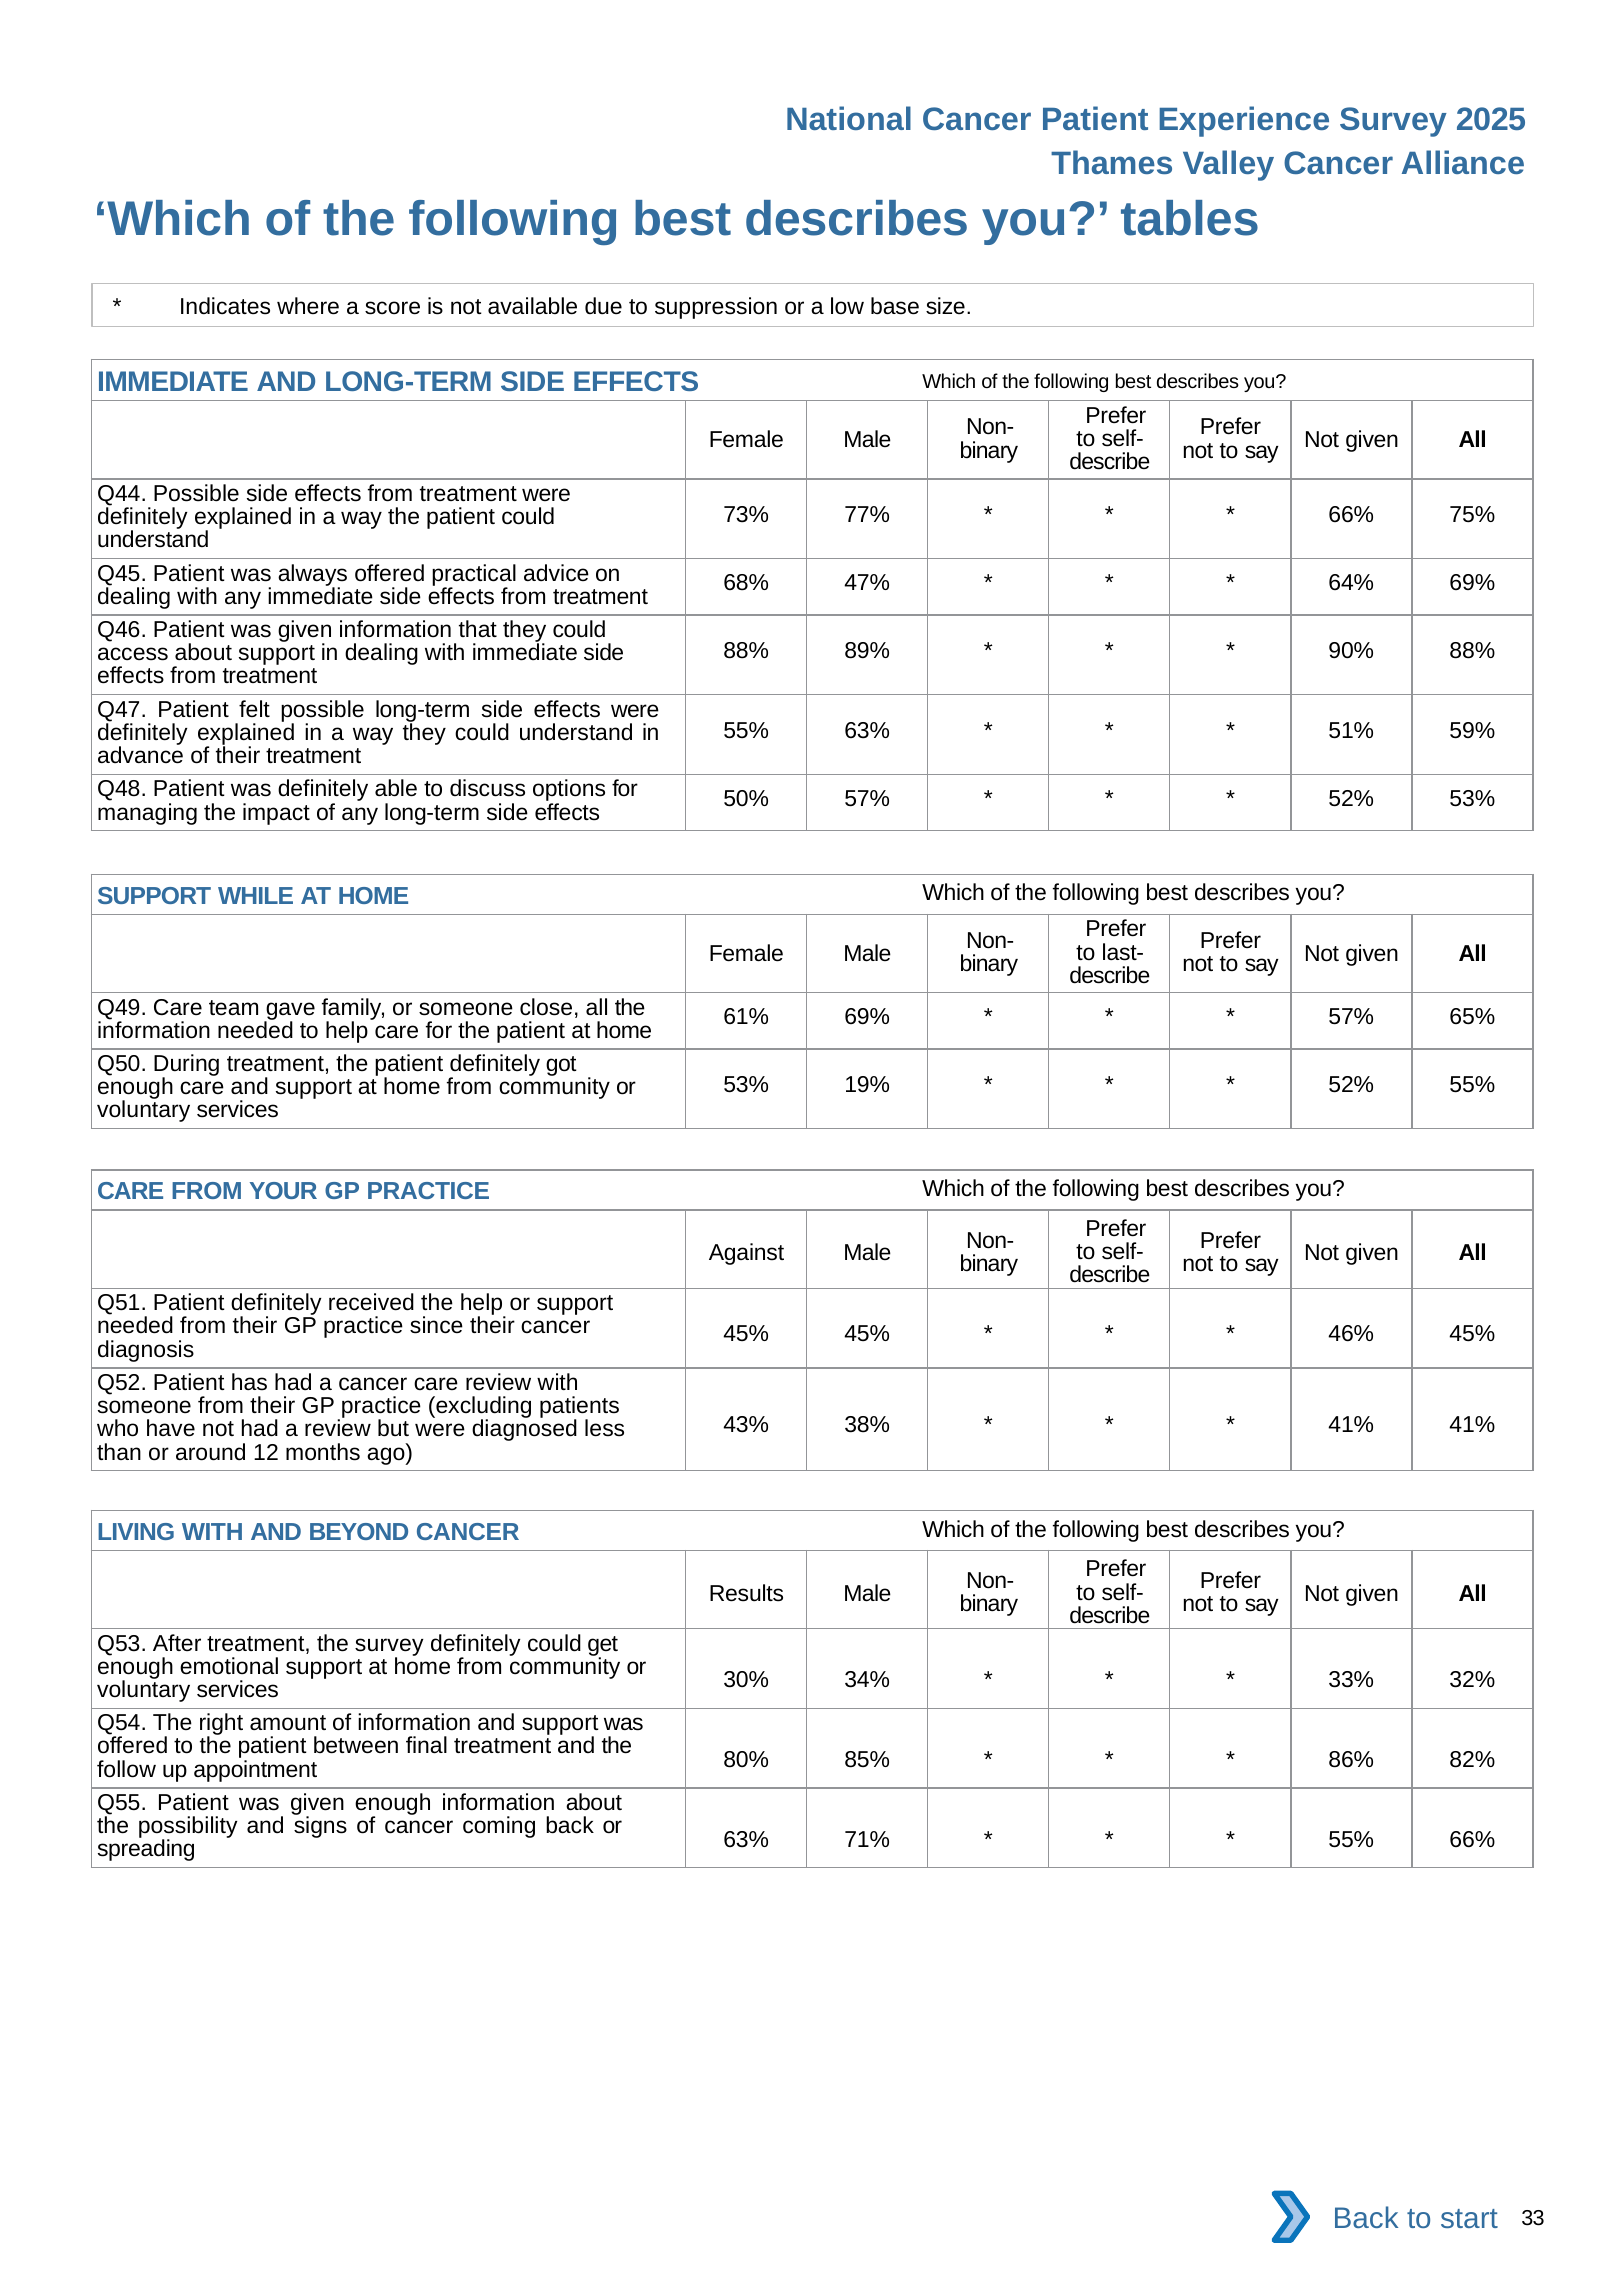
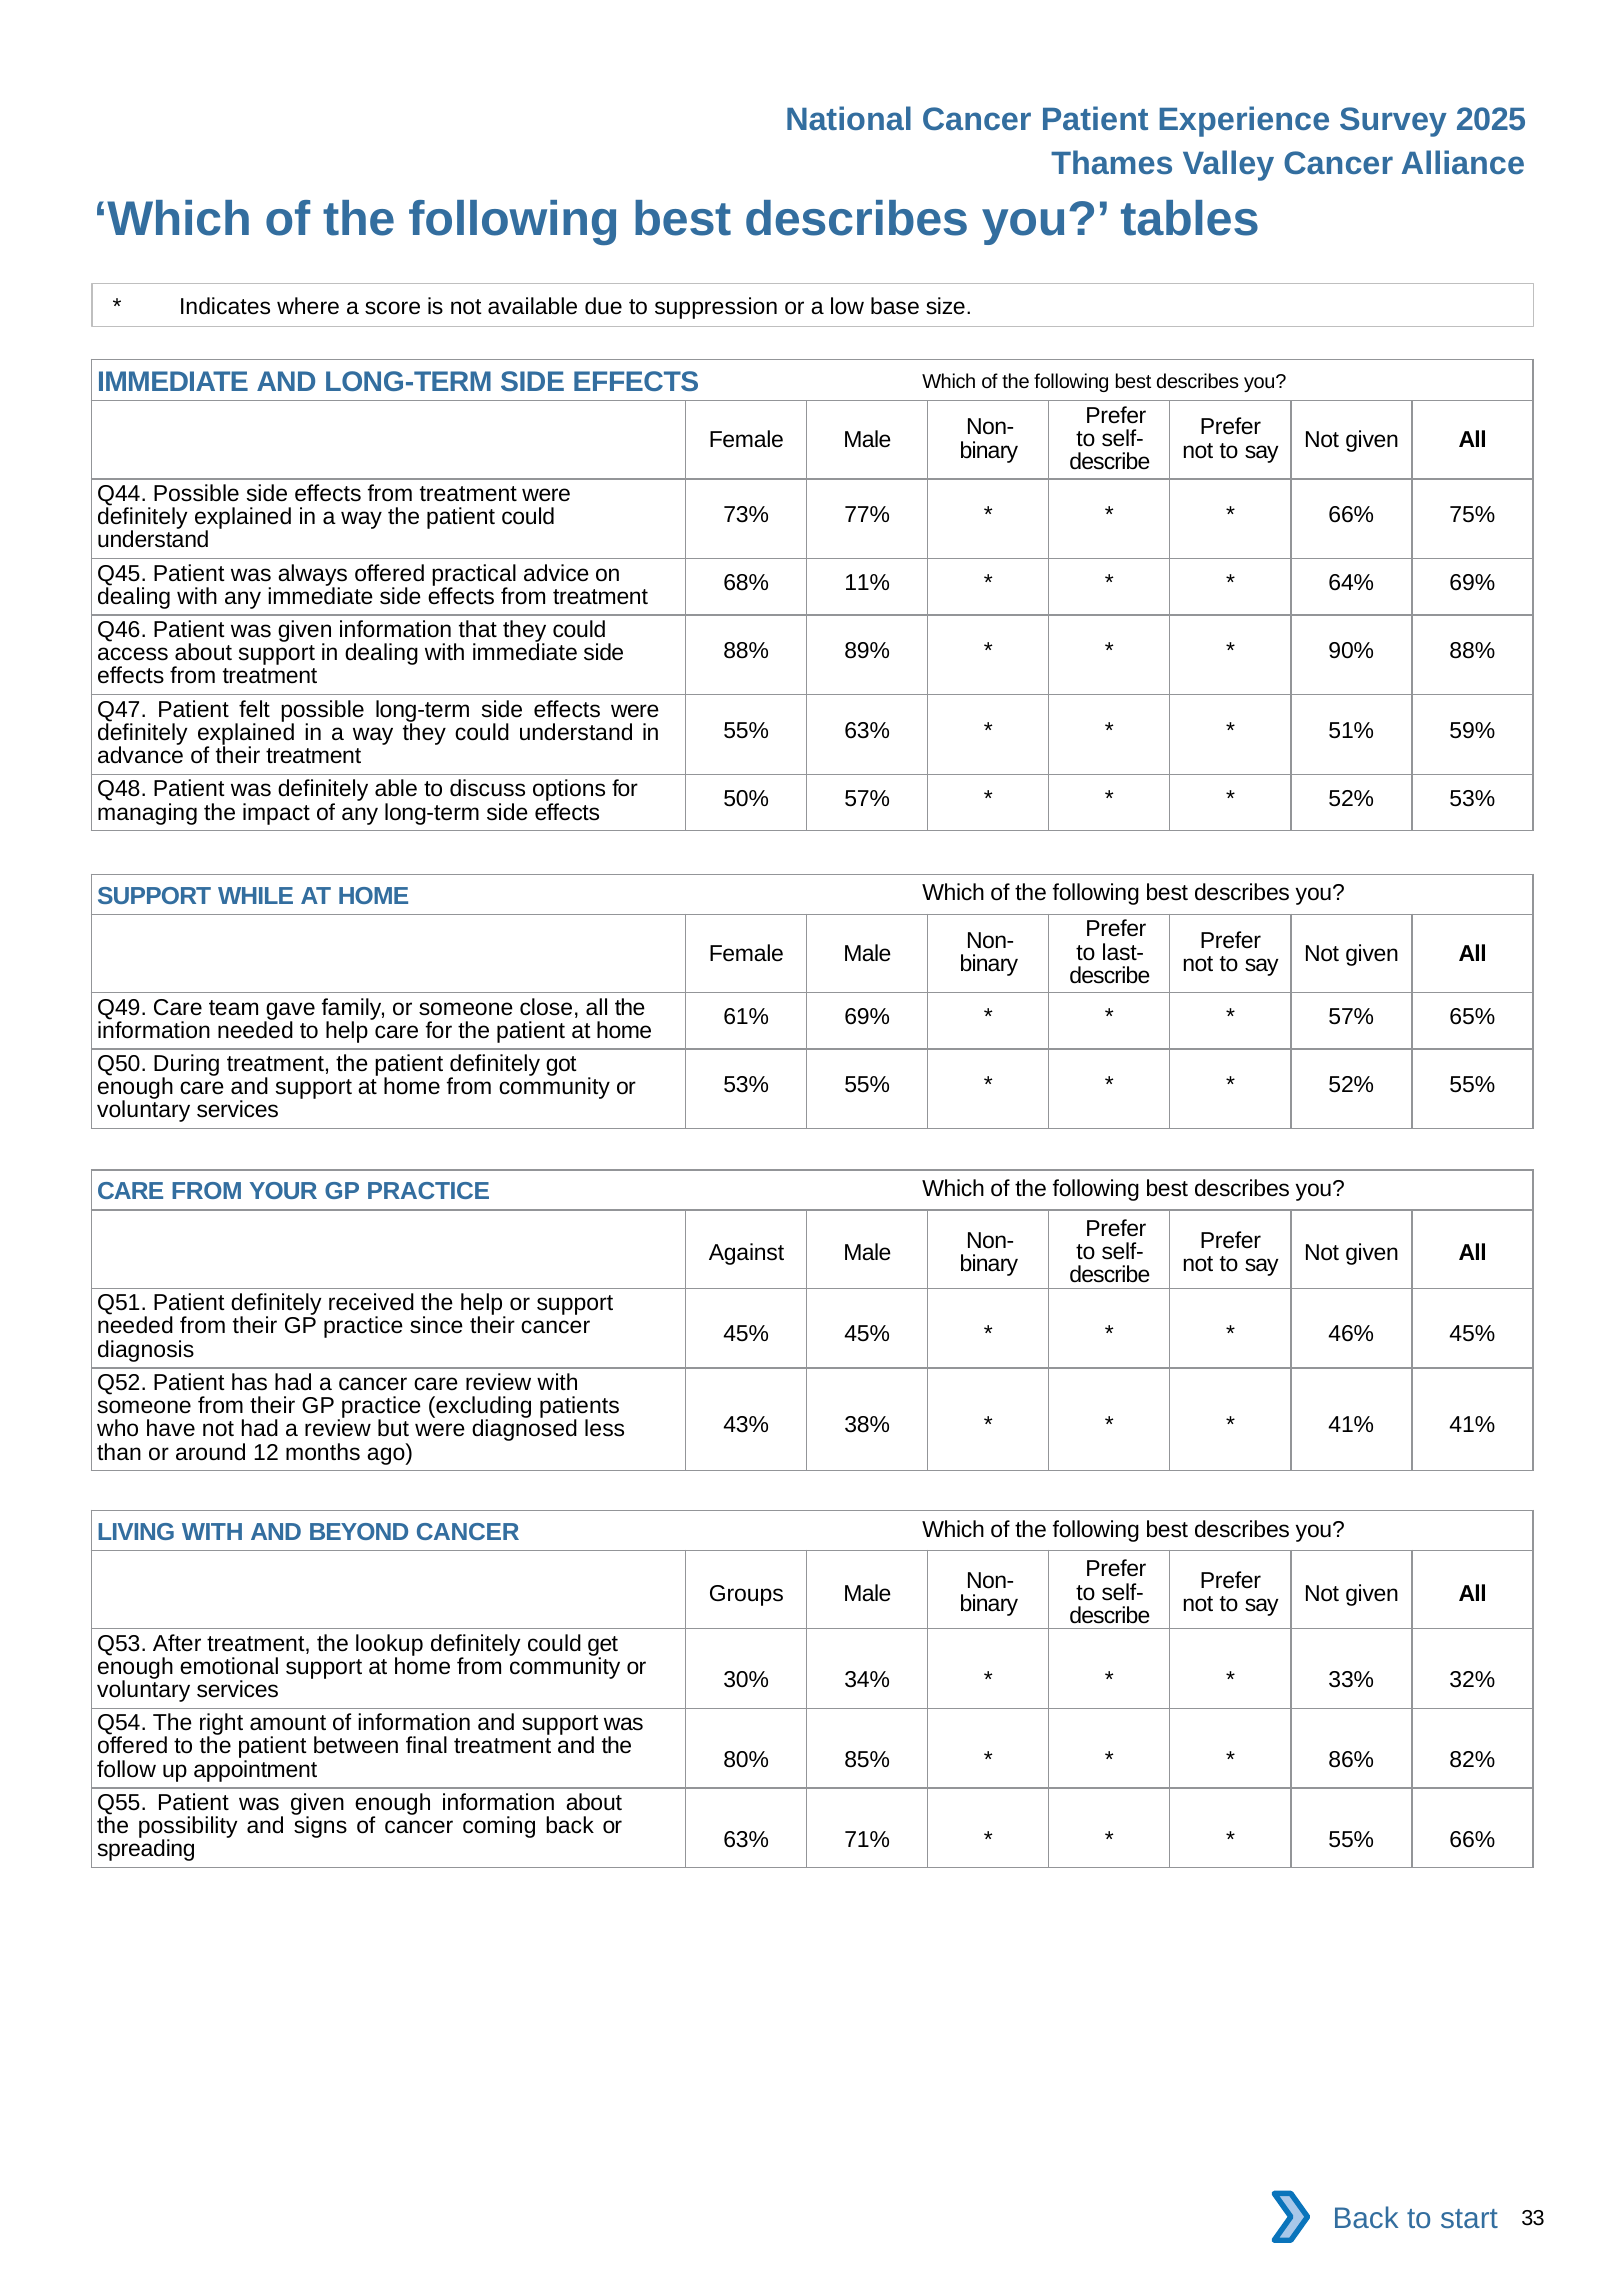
47%: 47% -> 11% (867, 583)
53% 19%: 19% -> 55% (867, 1086)
Results: Results -> Groups (746, 1594)
the survey: survey -> lookup (389, 1644)
